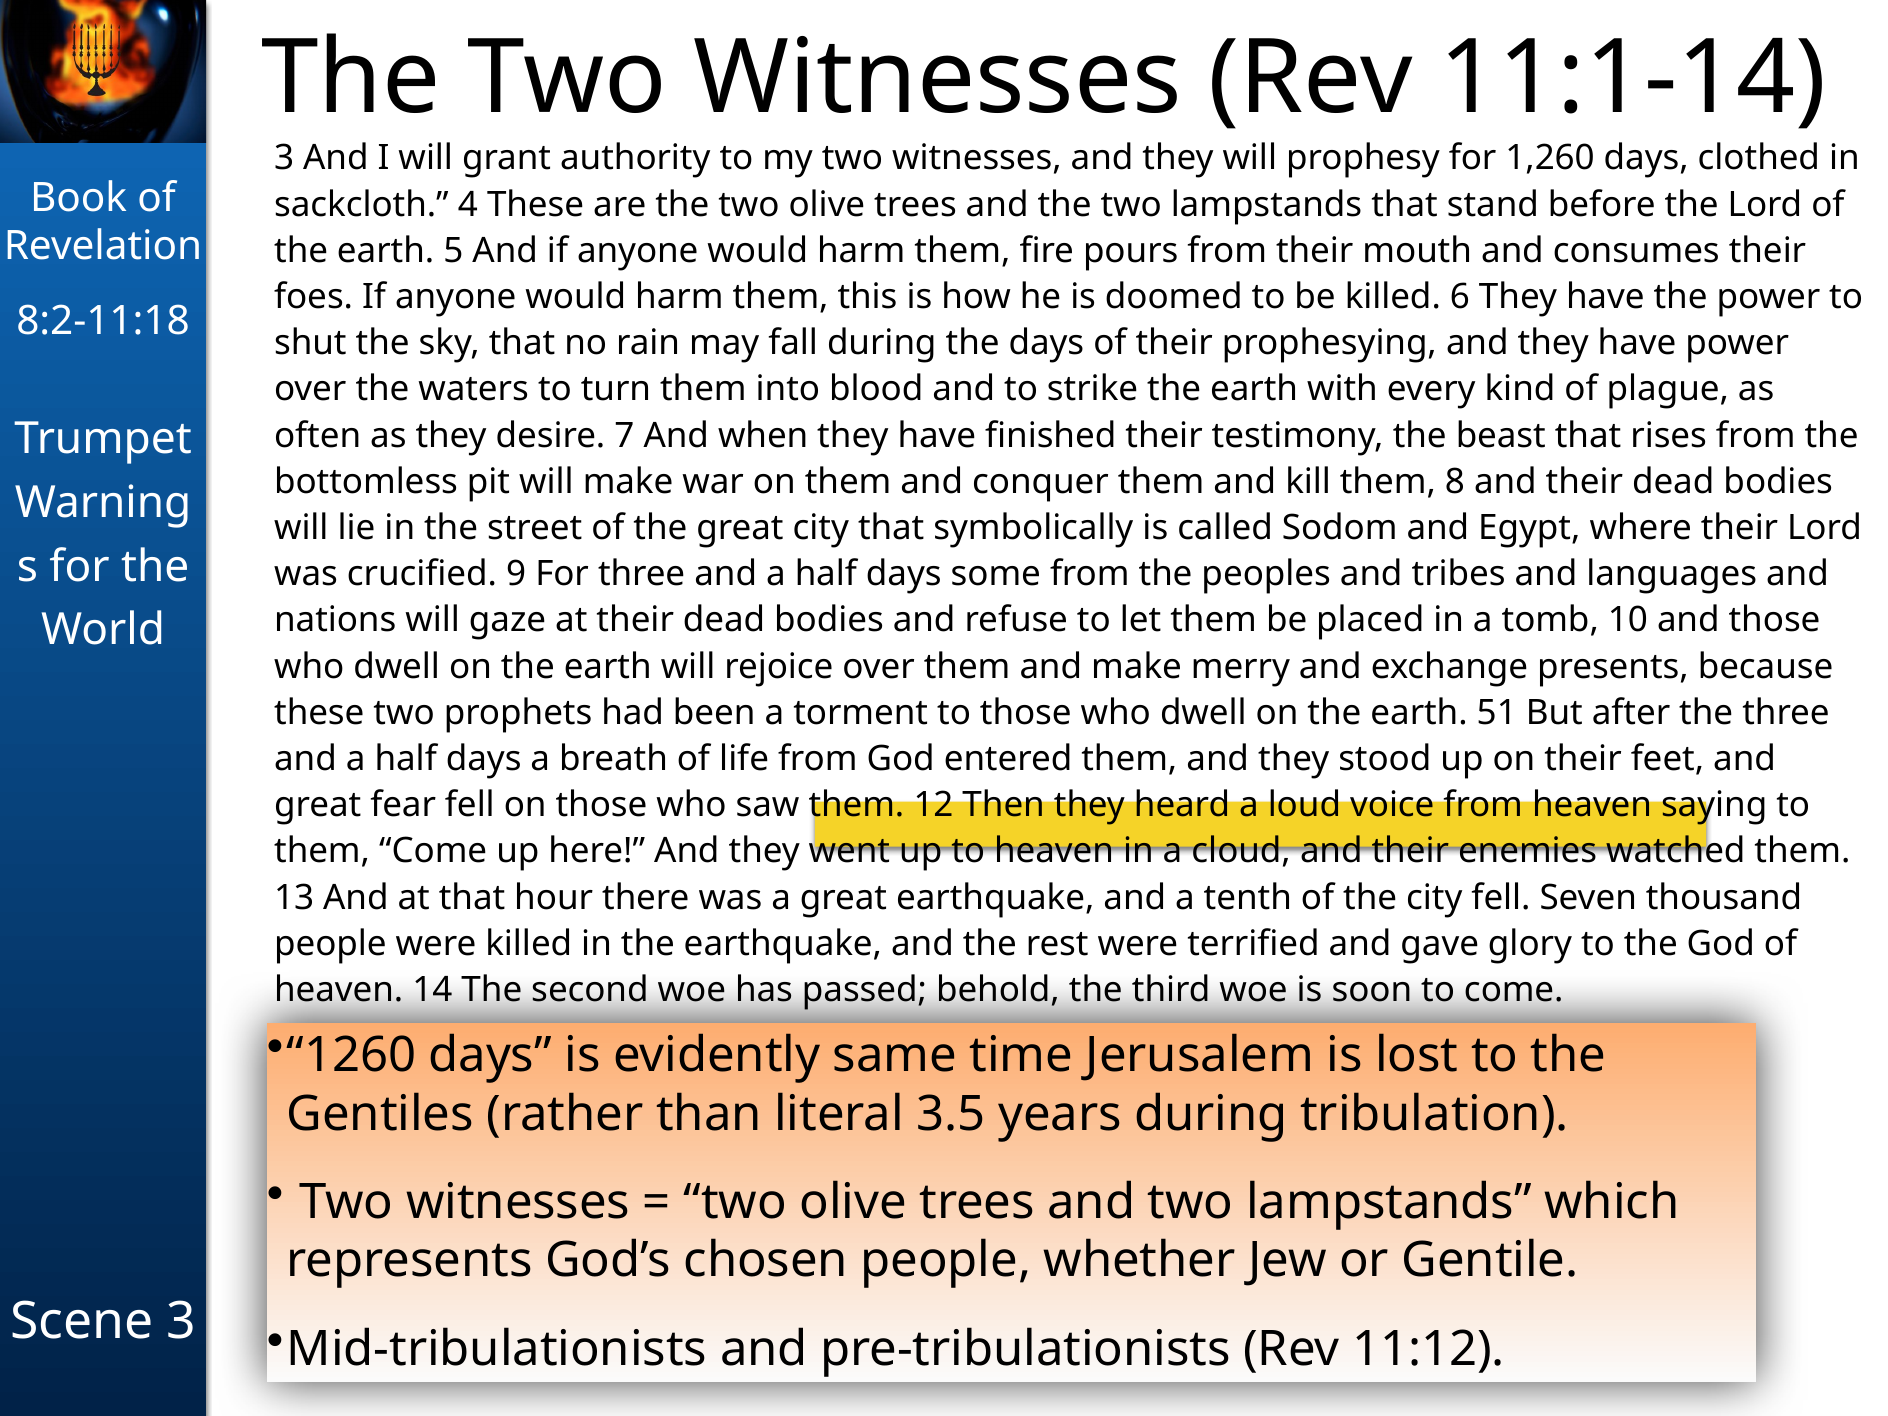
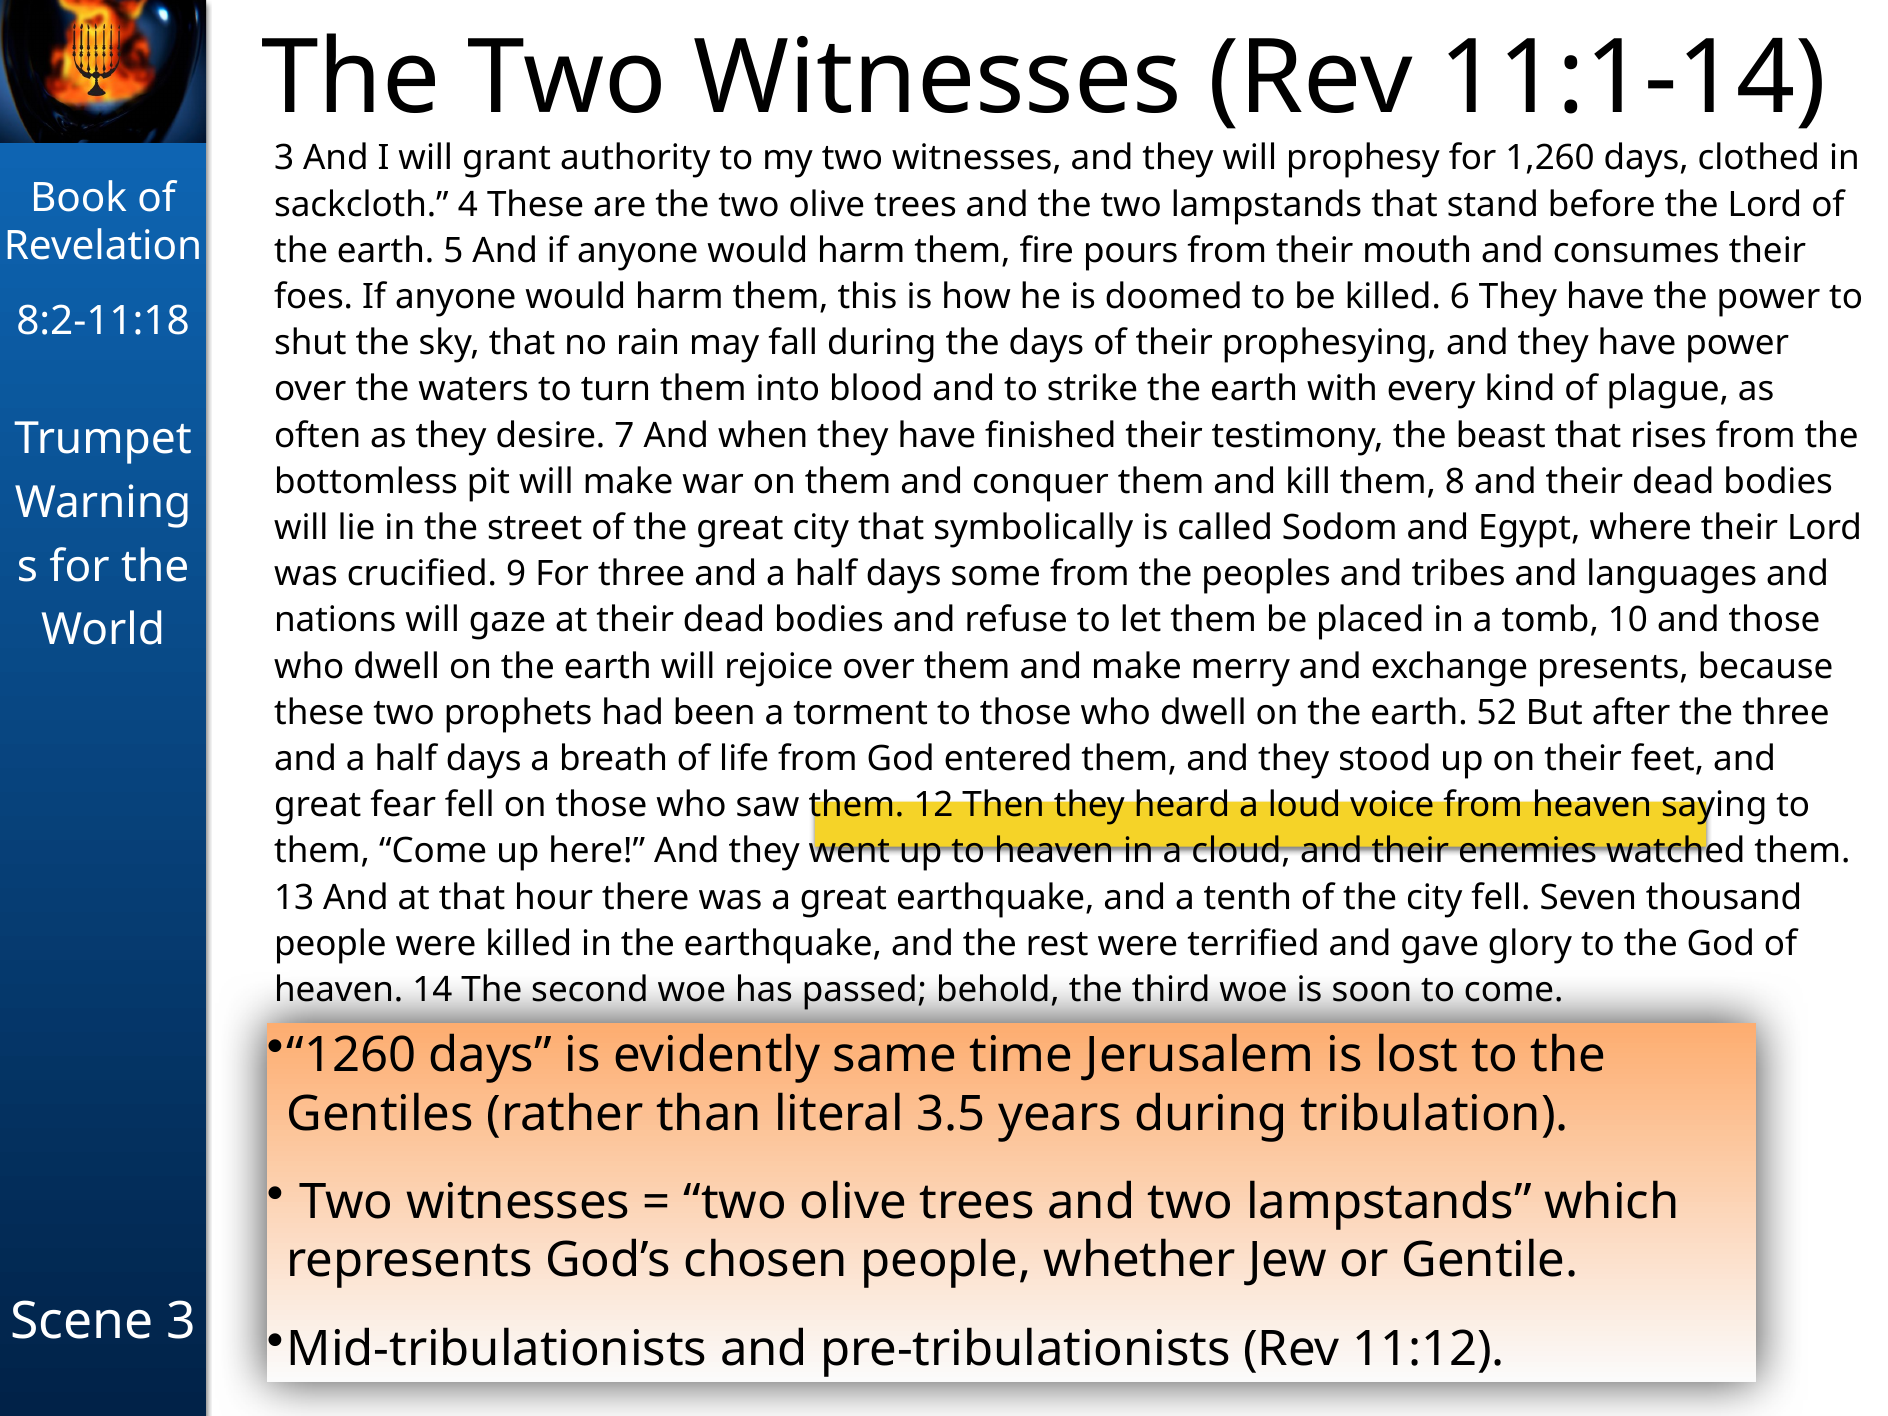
51: 51 -> 52 (1497, 713)
